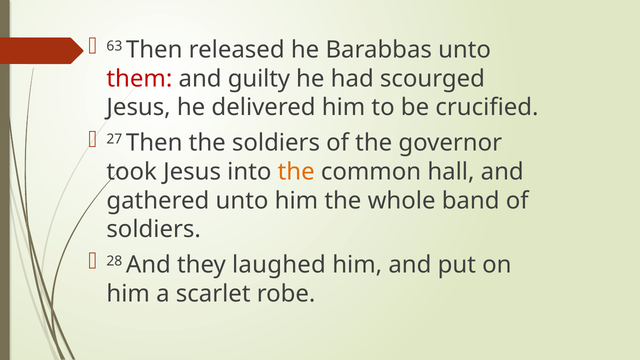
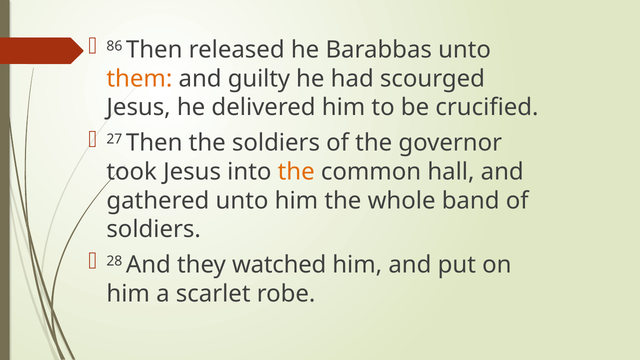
63: 63 -> 86 (114, 46)
them colour: red -> orange (139, 79)
laughed: laughed -> watched (279, 265)
